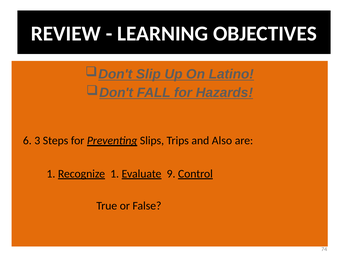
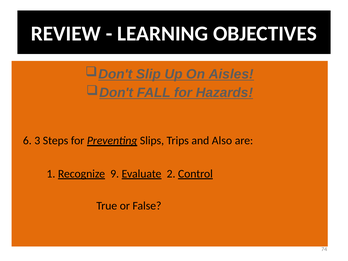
Latino: Latino -> Aisles (231, 74)
Recognize 1: 1 -> 9 (115, 174)
9: 9 -> 2 (171, 174)
